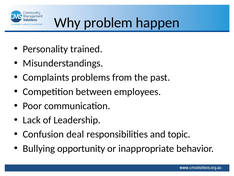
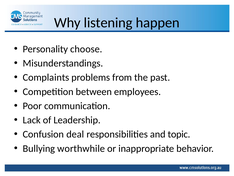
problem: problem -> listening (108, 23)
trained: trained -> choose (86, 49)
opportunity: opportunity -> worthwhile (81, 148)
